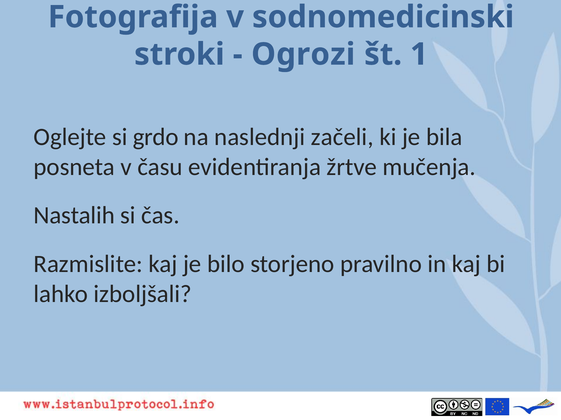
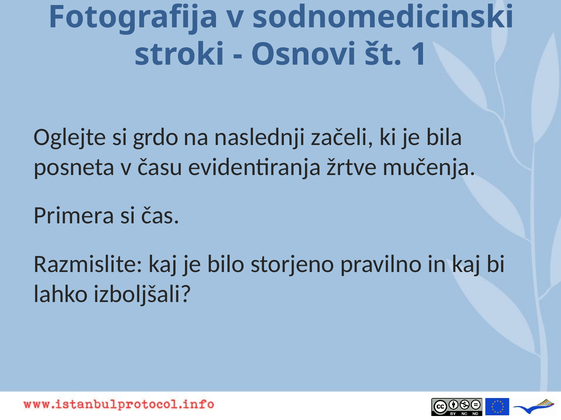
Ogrozi: Ogrozi -> Osnovi (304, 54)
Nastalih: Nastalih -> Primera (74, 216)
